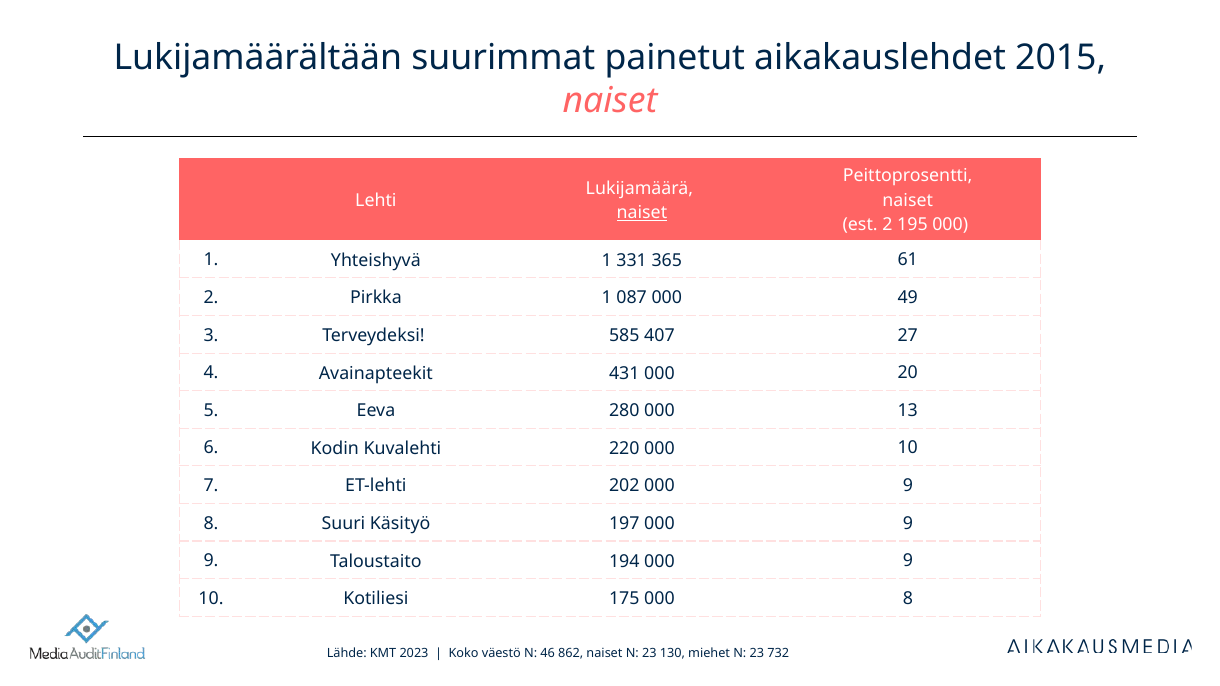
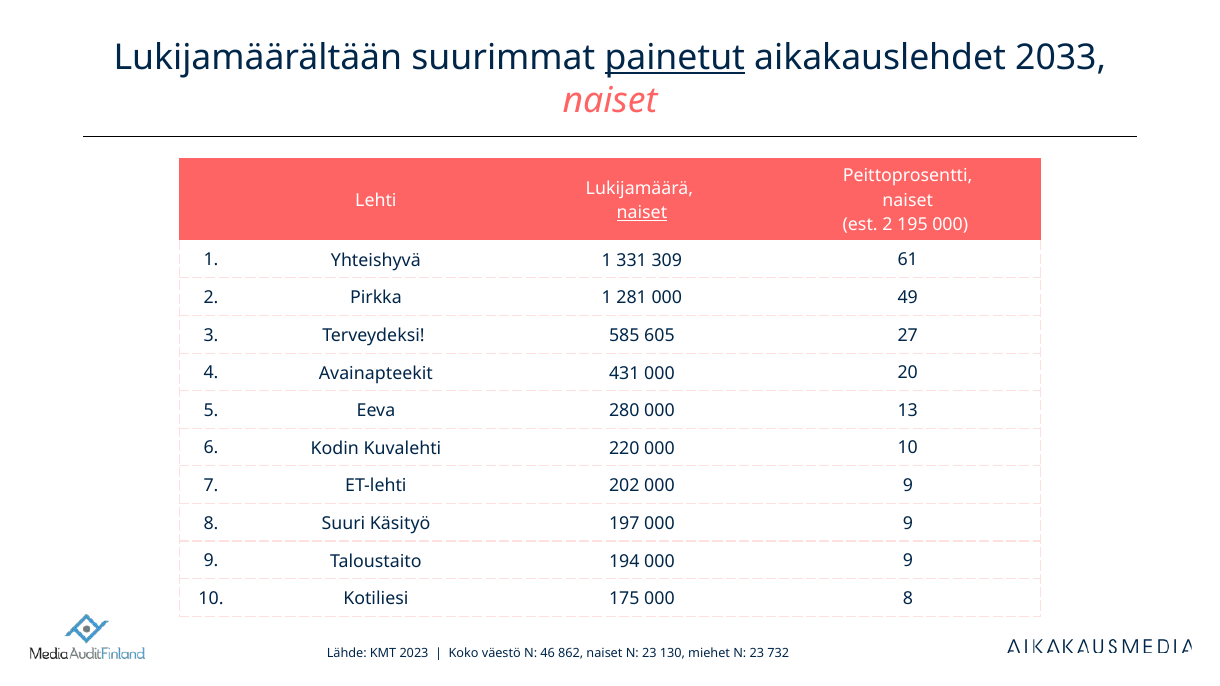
painetut underline: none -> present (675, 57)
2015: 2015 -> 2033 (1061, 57)
365: 365 -> 309 (667, 261)
087: 087 -> 281 (632, 298)
407: 407 -> 605 (659, 336)
